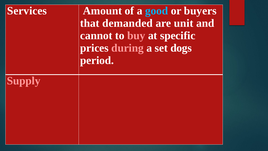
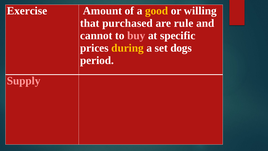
Services: Services -> Exercise (27, 11)
good colour: light blue -> yellow (157, 11)
buyers: buyers -> willing (200, 11)
demanded: demanded -> purchased (127, 23)
unit: unit -> rule (184, 23)
during colour: pink -> yellow (128, 48)
